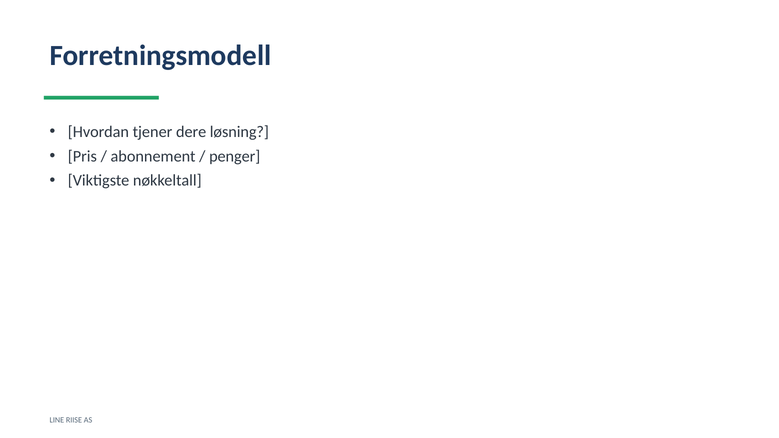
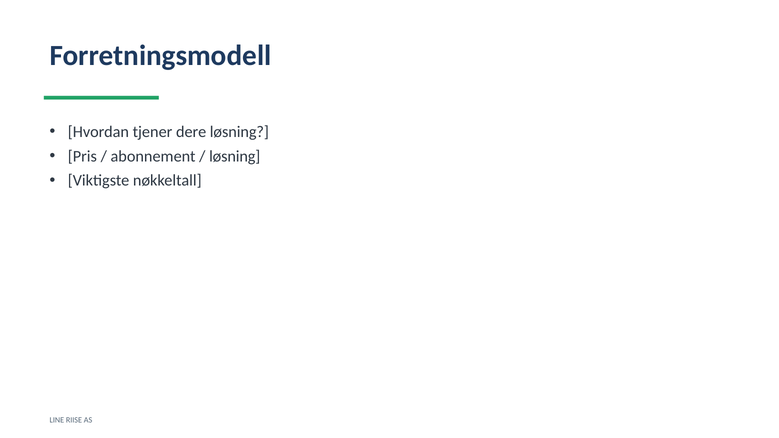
penger: penger -> løsning (235, 156)
